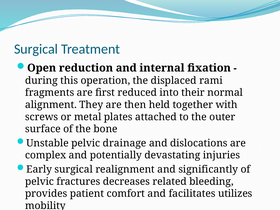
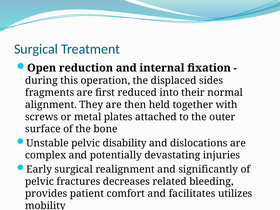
rami: rami -> sides (211, 80)
drainage: drainage -> disability (125, 143)
